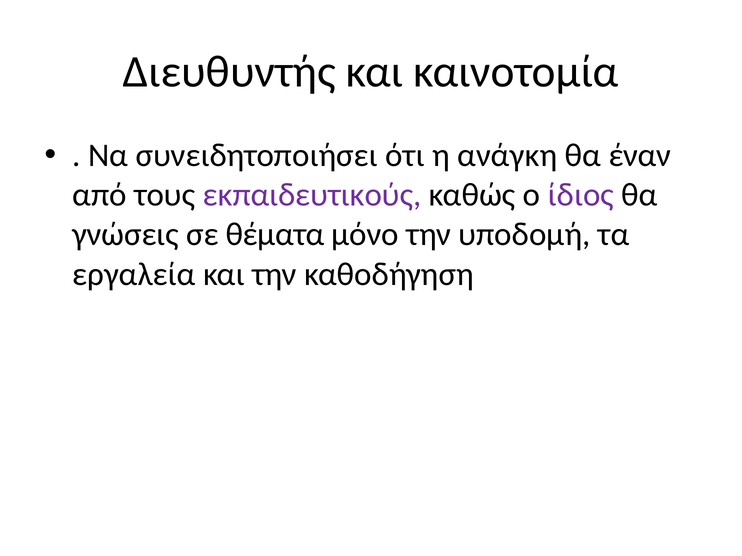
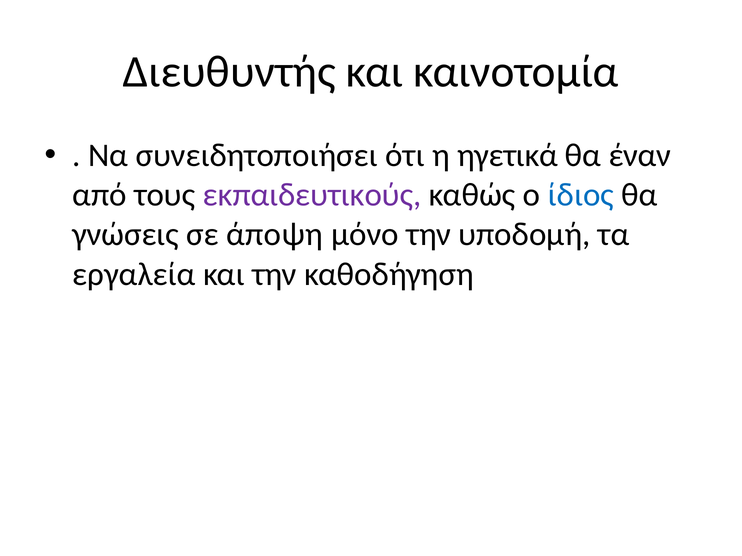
ανάγκη: ανάγκη -> ηγετικά (508, 156)
ίδιος colour: purple -> blue (581, 195)
θέματα: θέματα -> άποψη (275, 235)
